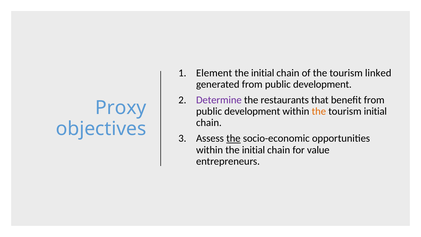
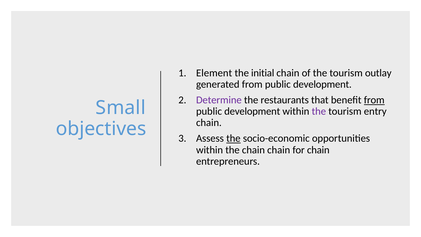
linked: linked -> outlay (378, 73)
from underline: none -> present (374, 100)
Proxy: Proxy -> Small (121, 108)
the colour: orange -> purple (319, 111)
tourism initial: initial -> entry (375, 111)
within the initial: initial -> chain (253, 150)
for value: value -> chain (318, 150)
